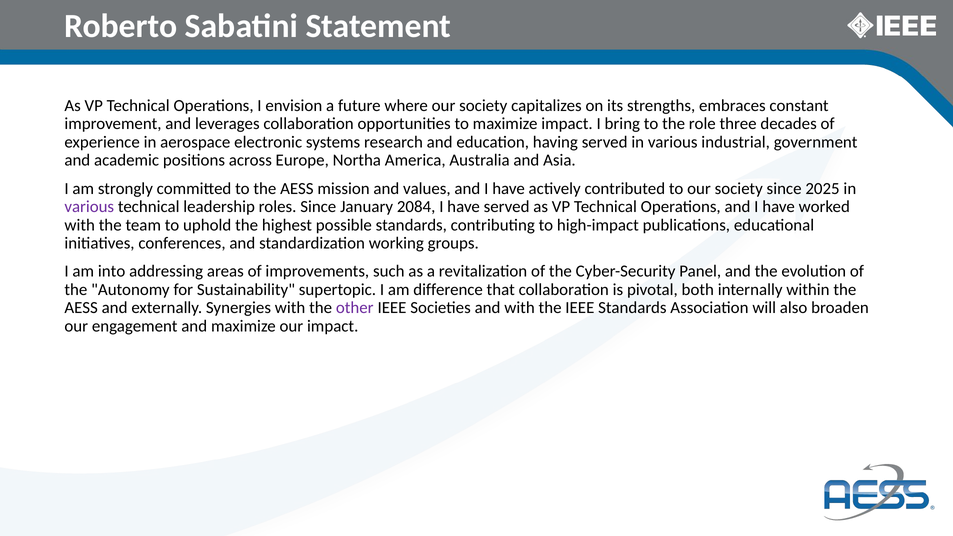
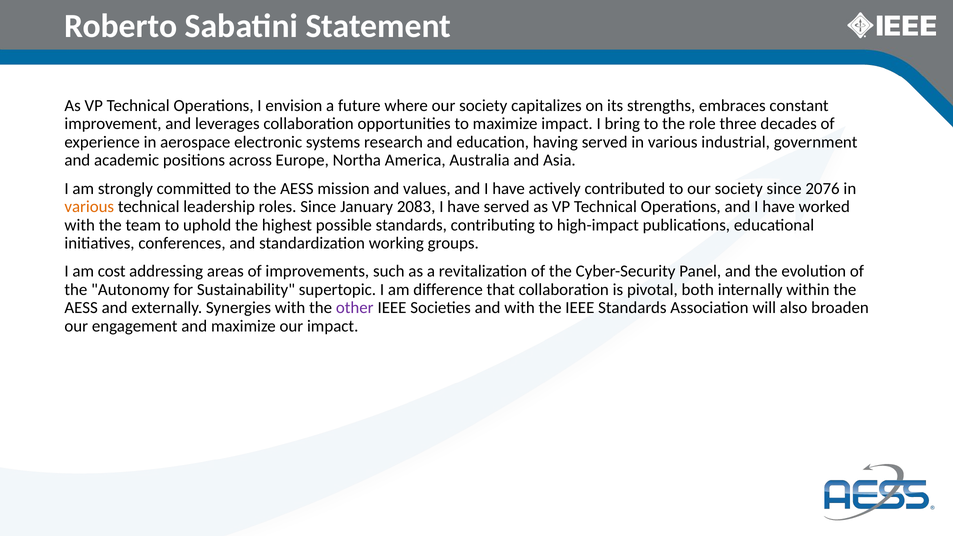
2025: 2025 -> 2076 (823, 188)
various colour: purple -> orange (89, 207)
2084: 2084 -> 2083 (416, 207)
into: into -> cost (112, 271)
